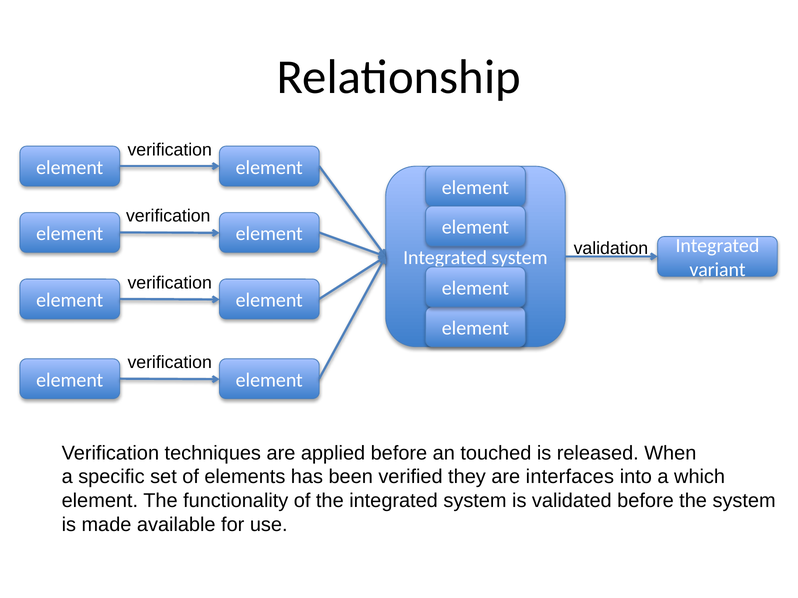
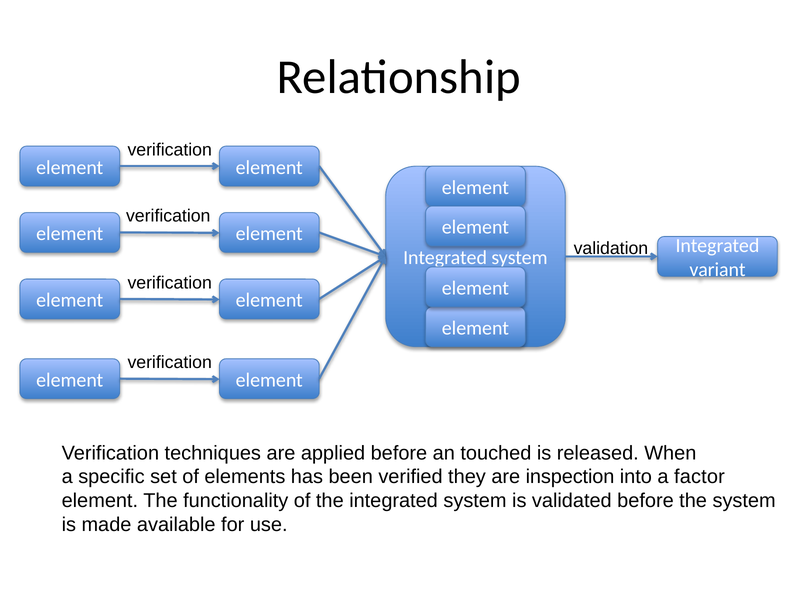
interfaces: interfaces -> inspection (570, 477)
which: which -> factor (699, 477)
